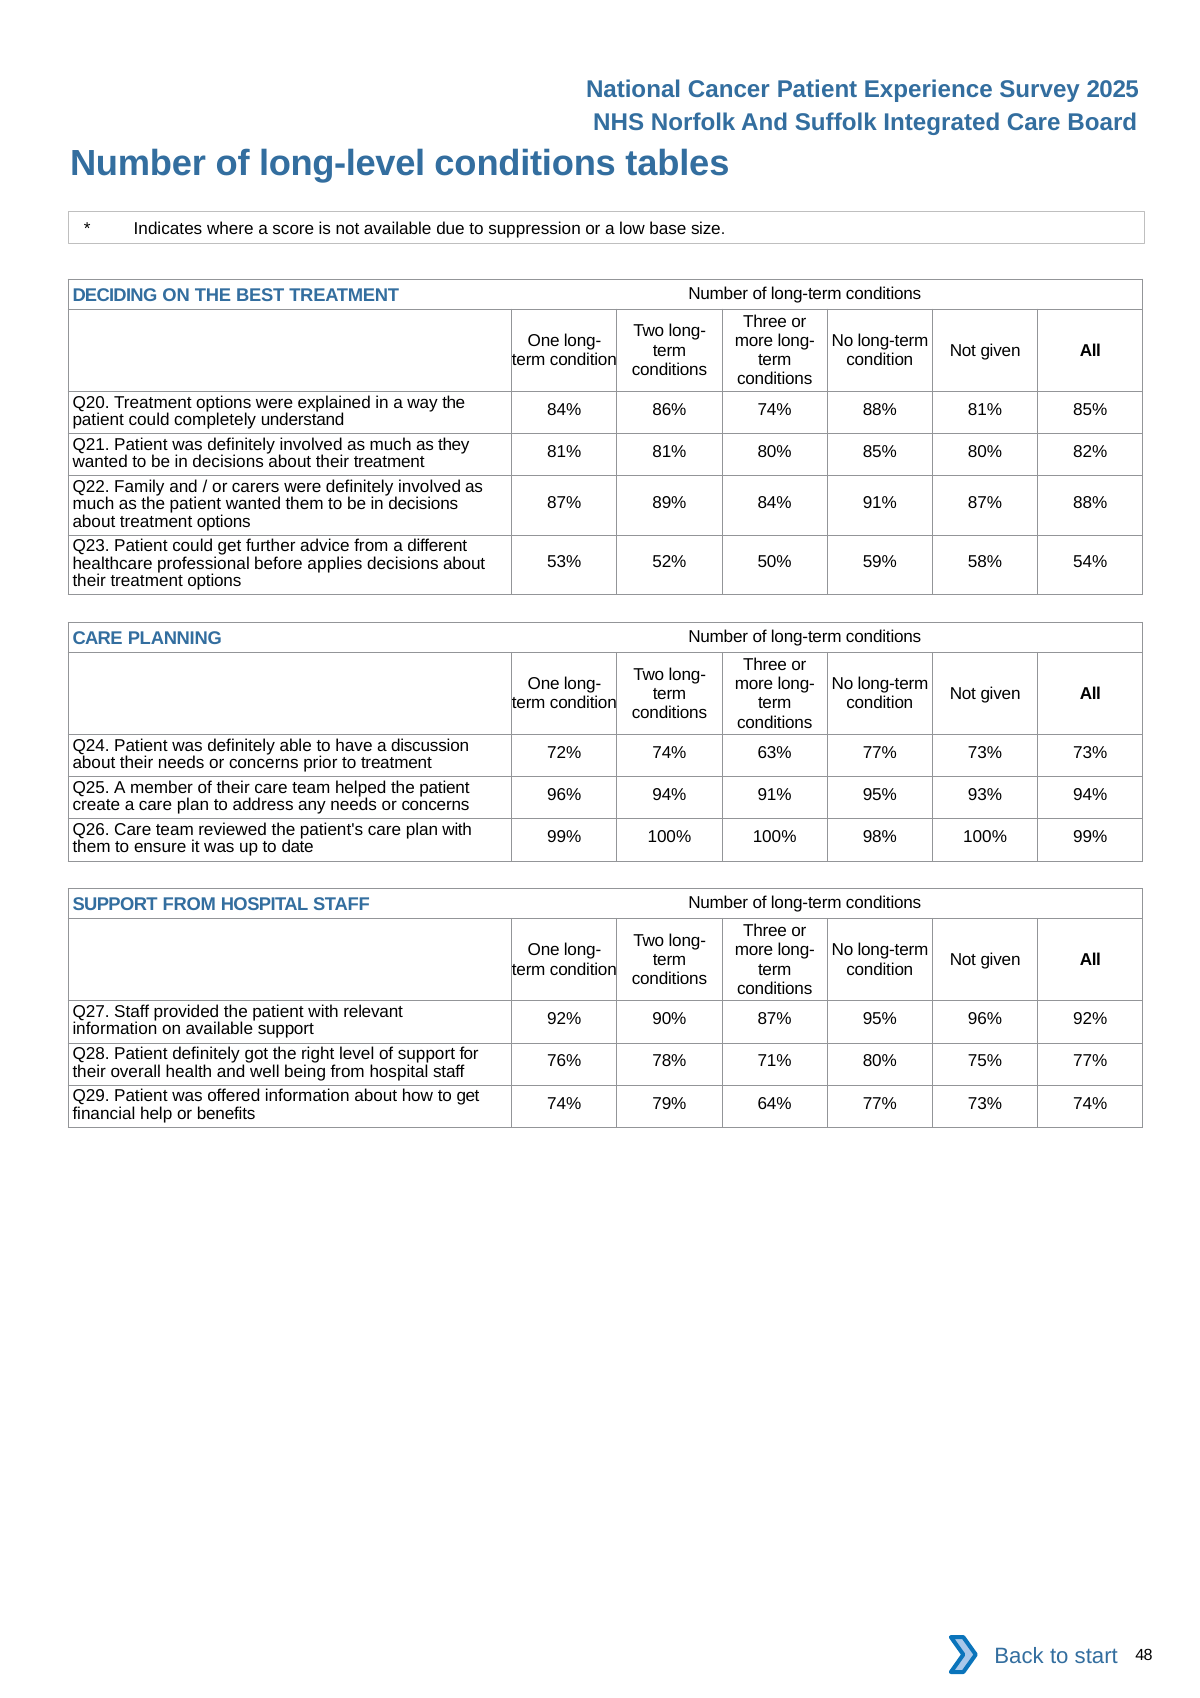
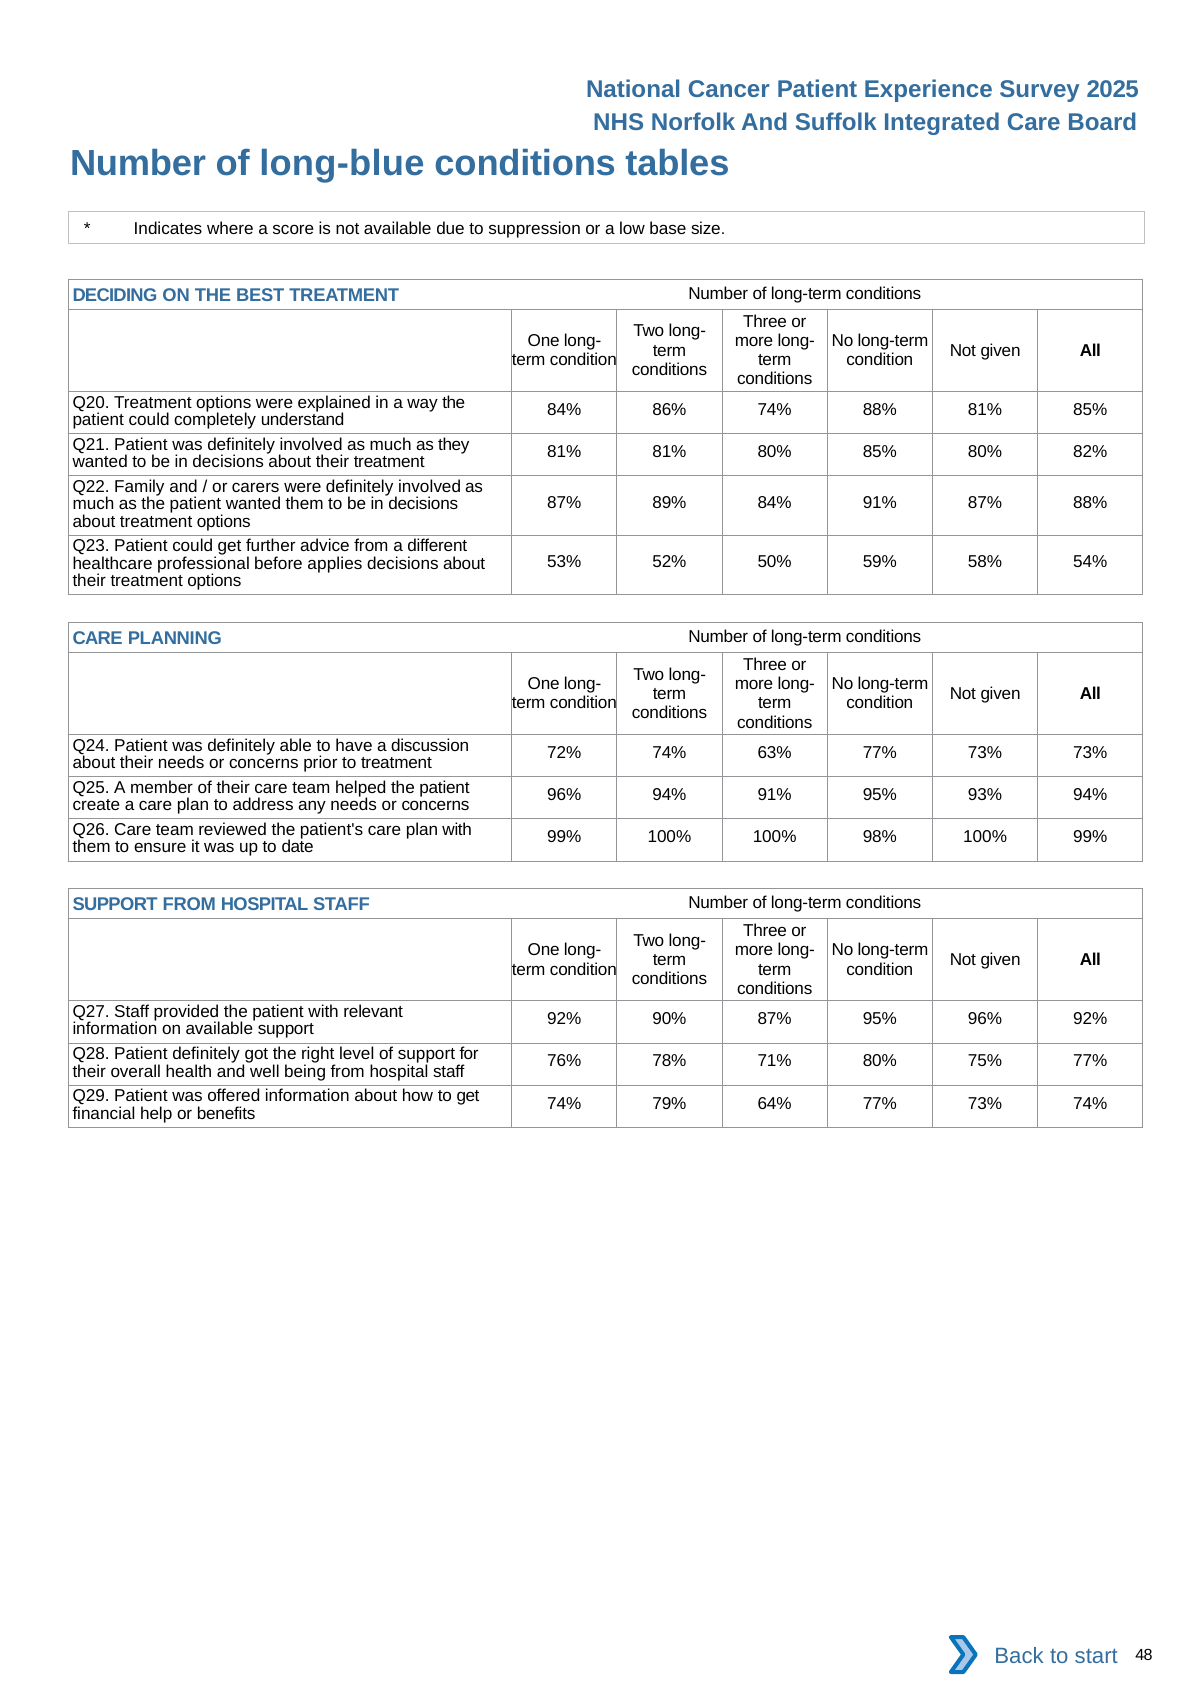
long-level: long-level -> long-blue (342, 164)
